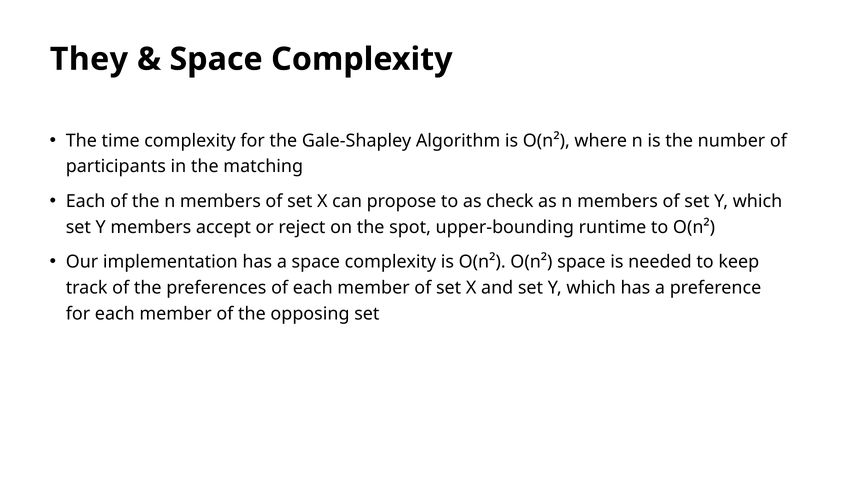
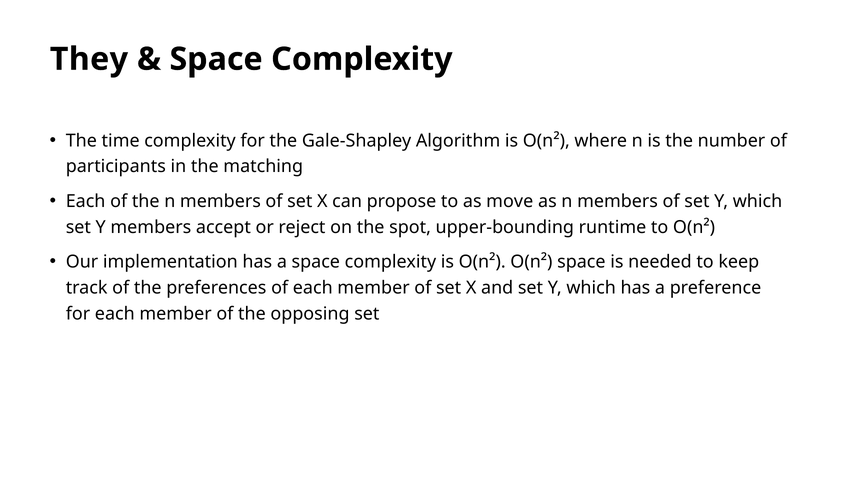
check: check -> move (510, 201)
